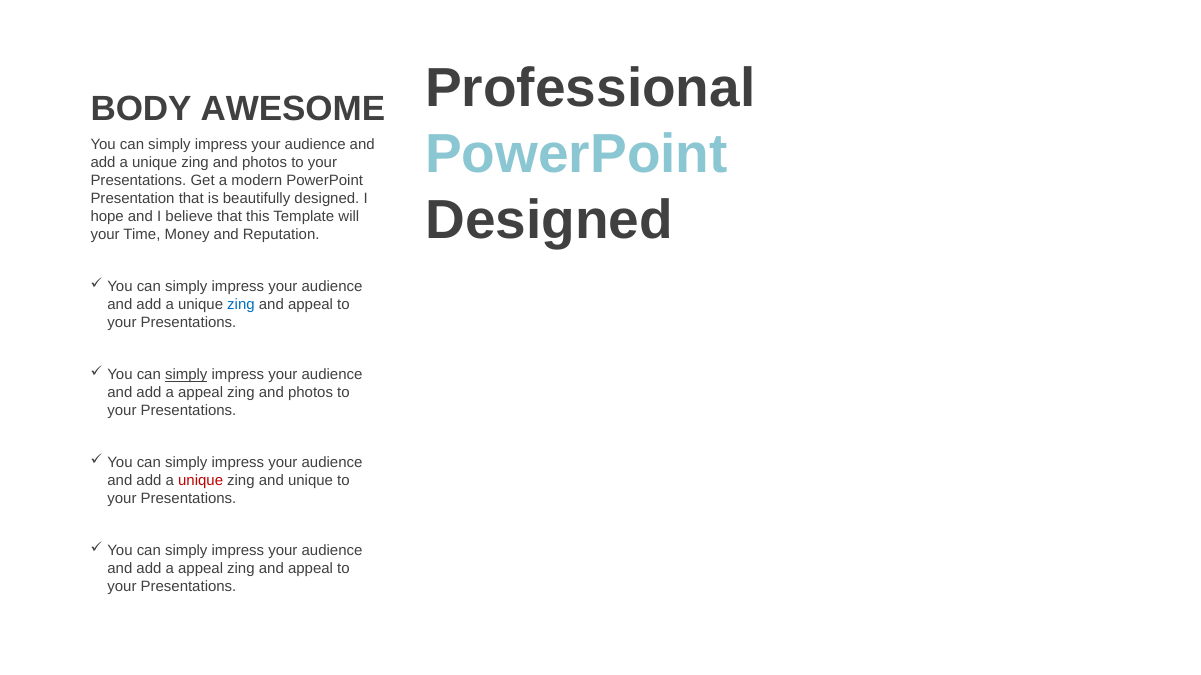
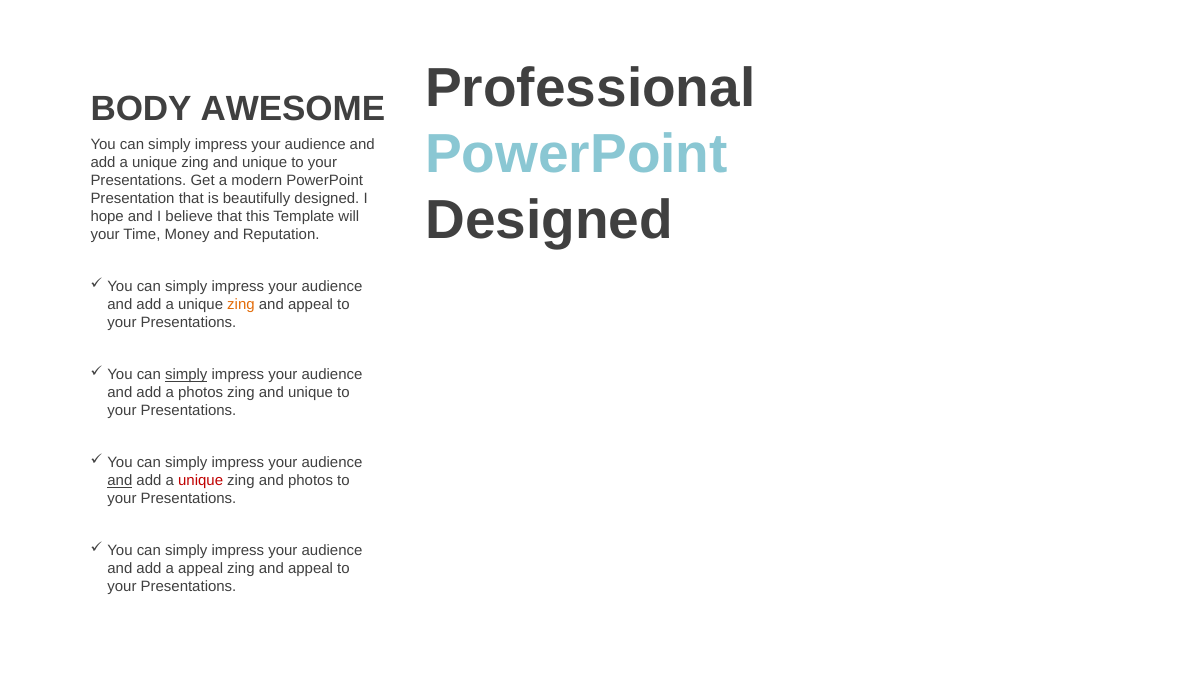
unique zing and photos: photos -> unique (265, 163)
zing colour: blue -> orange (241, 305)
appeal: appeal -> photos (201, 393)
photos: photos -> unique (311, 393)
and underline: none -> present (120, 481)
and unique: unique -> photos (311, 481)
